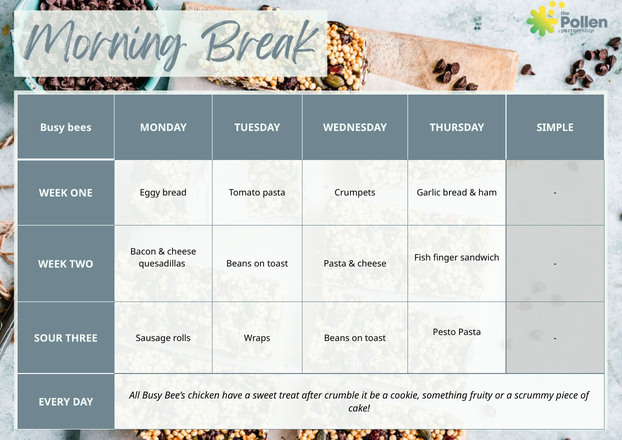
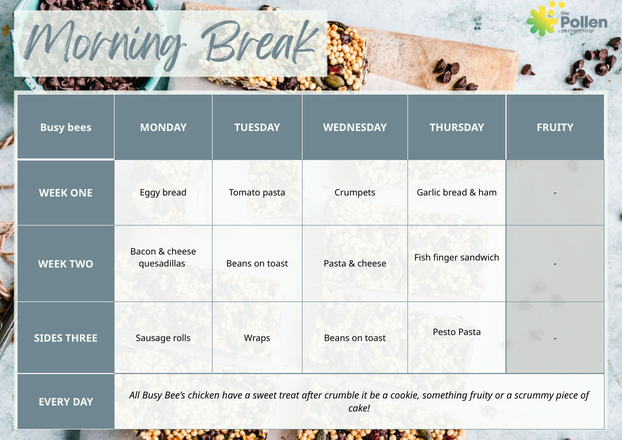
THURSDAY SIMPLE: SIMPLE -> FRUITY (555, 128)
SOUR: SOUR -> SIDES (48, 338)
